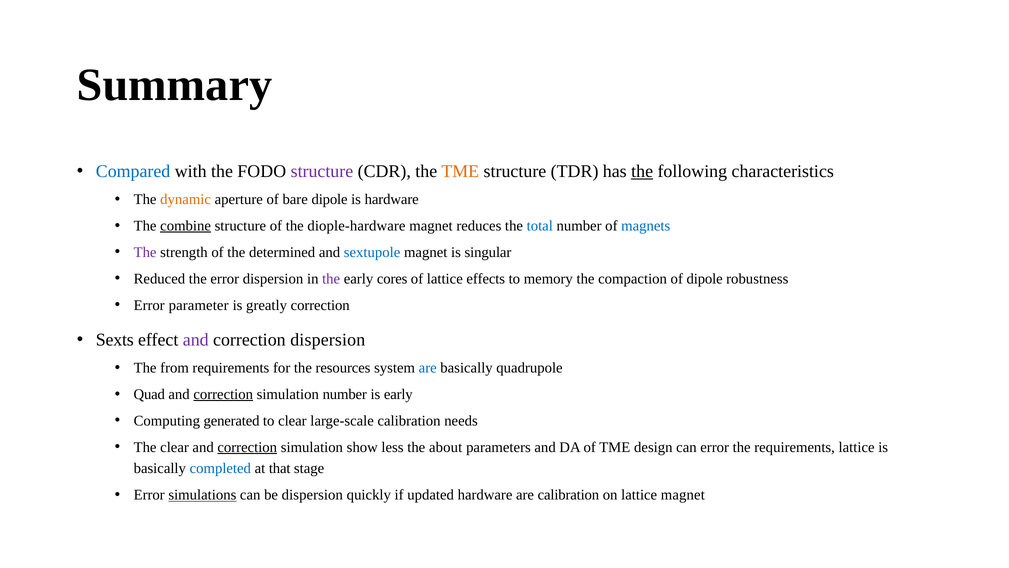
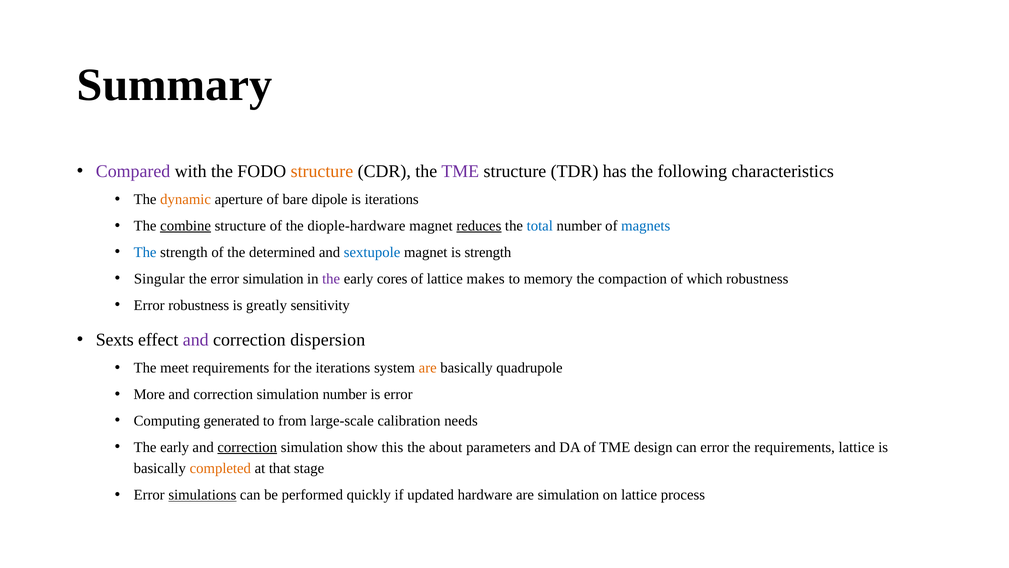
Compared colour: blue -> purple (133, 171)
structure colour: purple -> orange (322, 171)
TME colour: orange -> purple (460, 171)
the underline: present -> none (642, 171)
is hardware: hardware -> iterations (392, 199)
reduces underline: none -> present (479, 226)
The colour: purple -> blue (145, 252)
is singular: singular -> strength (488, 252)
Reduced: Reduced -> Singular (159, 279)
error dispersion: dispersion -> simulation (273, 279)
effects: effects -> makes (486, 279)
of dipole: dipole -> which (705, 279)
Error parameter: parameter -> robustness (199, 305)
greatly correction: correction -> sensitivity (320, 305)
from: from -> meet (175, 368)
the resources: resources -> iterations (343, 368)
are colour: blue -> orange (428, 368)
Quad: Quad -> More (149, 394)
correction underline: present -> none (223, 394)
is early: early -> error (398, 394)
to clear: clear -> from (292, 420)
clear: clear -> early (175, 447)
less: less -> this (392, 447)
completed colour: blue -> orange (220, 468)
be dispersion: dispersion -> performed (312, 495)
are calibration: calibration -> simulation (568, 495)
lattice magnet: magnet -> process (683, 495)
